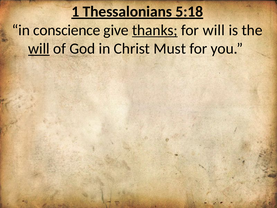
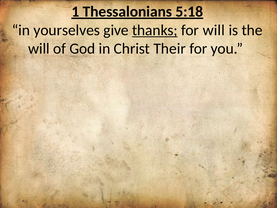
conscience: conscience -> yourselves (67, 30)
will underline: present -> none (39, 49)
Must: Must -> Their (170, 49)
